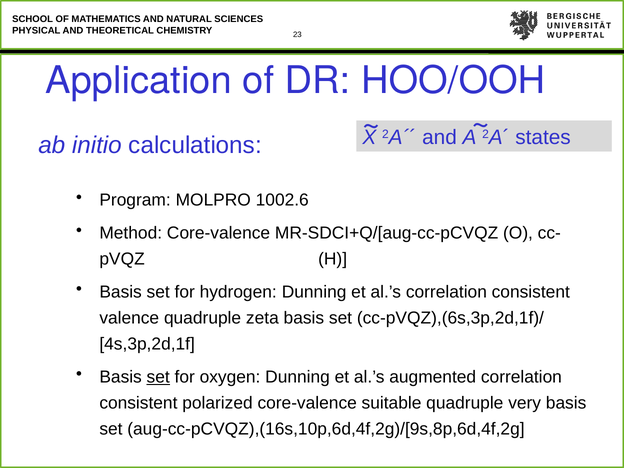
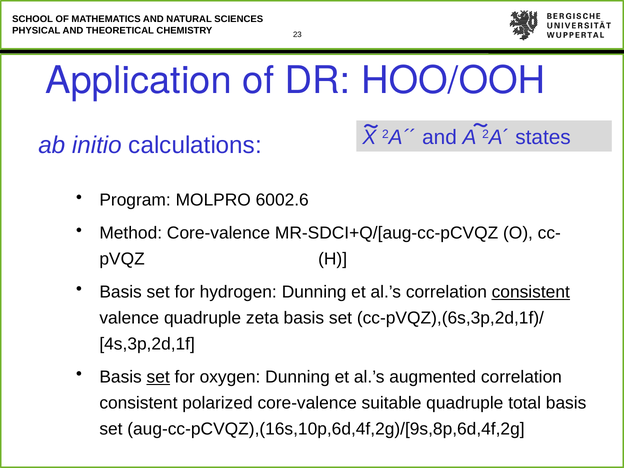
1002.6: 1002.6 -> 6002.6 (282, 200)
consistent underline: none -> present (531, 292)
very: very -> total (525, 403)
